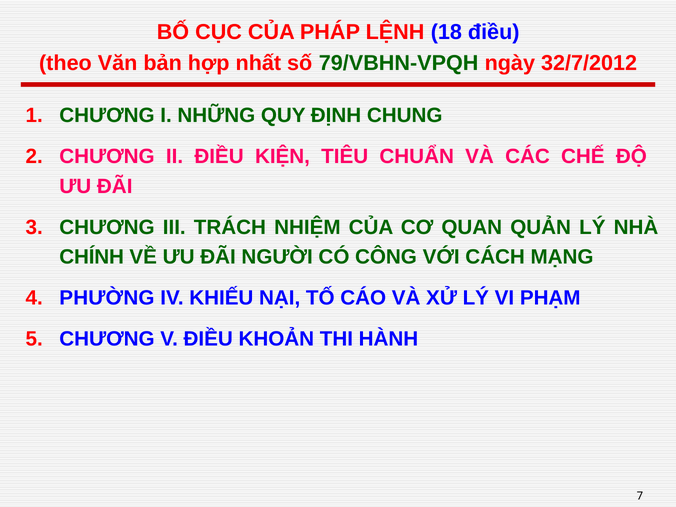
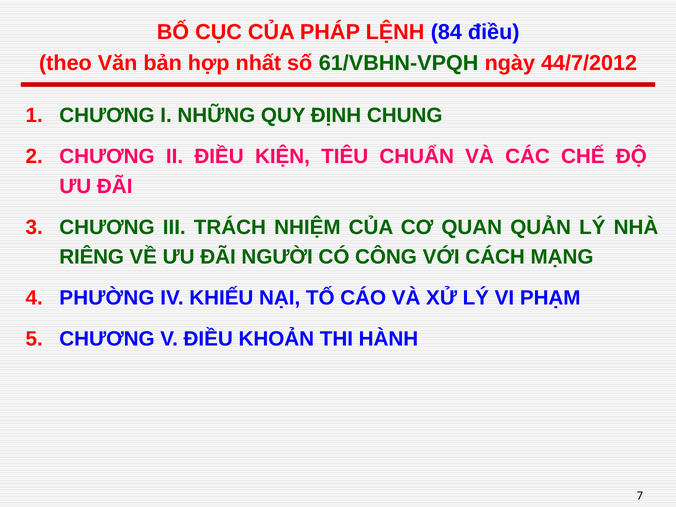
18: 18 -> 84 (446, 32)
79/VBHN-VPQH: 79/VBHN-VPQH -> 61/VBHN-VPQH (399, 63)
32/7/2012: 32/7/2012 -> 44/7/2012 (589, 63)
CHÍNH: CHÍNH -> RIÊNG (92, 257)
